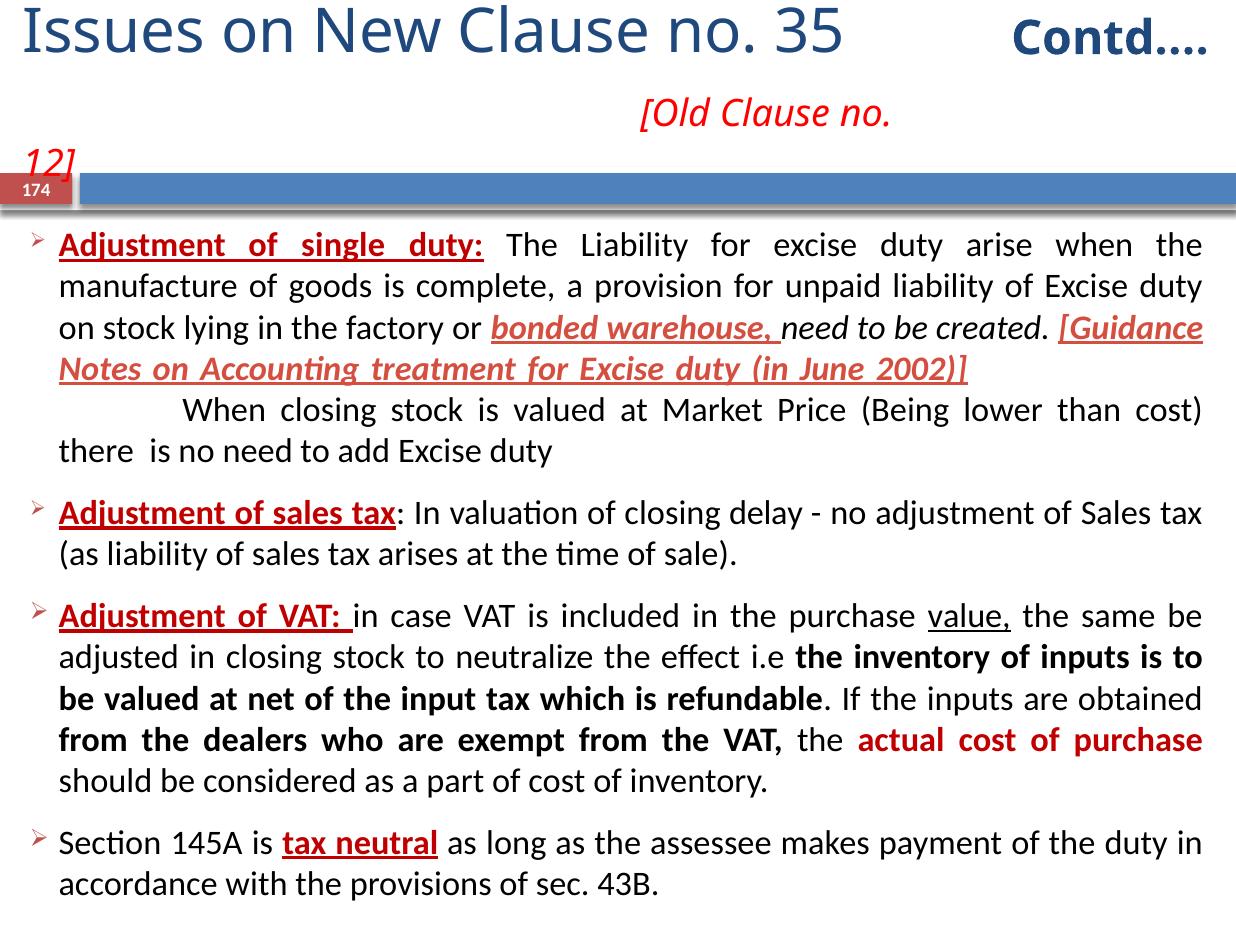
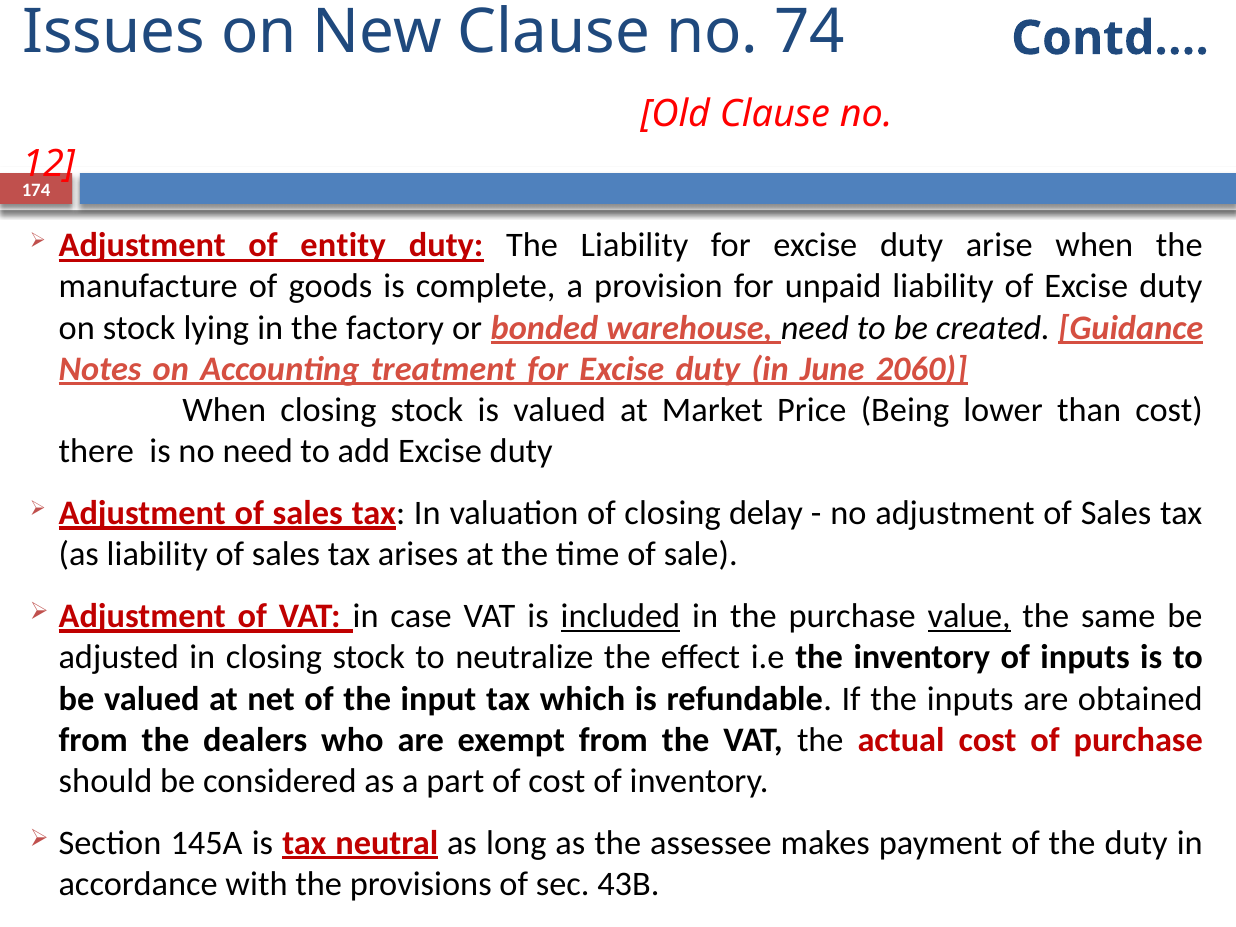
35: 35 -> 74 (810, 32)
single: single -> entity (343, 245)
2002: 2002 -> 2060 (922, 369)
included underline: none -> present (620, 616)
